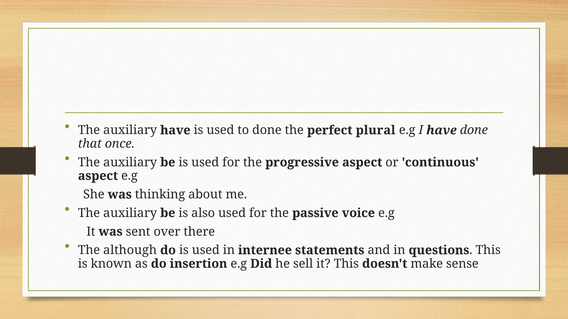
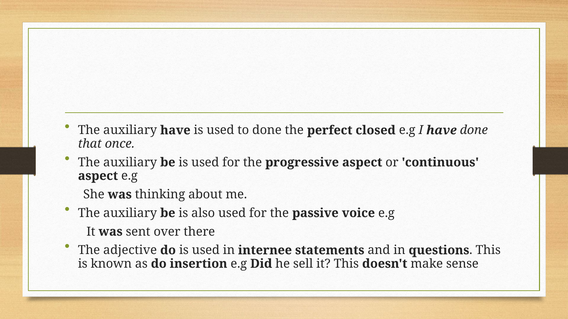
plural: plural -> closed (376, 130)
although: although -> adjective (130, 251)
